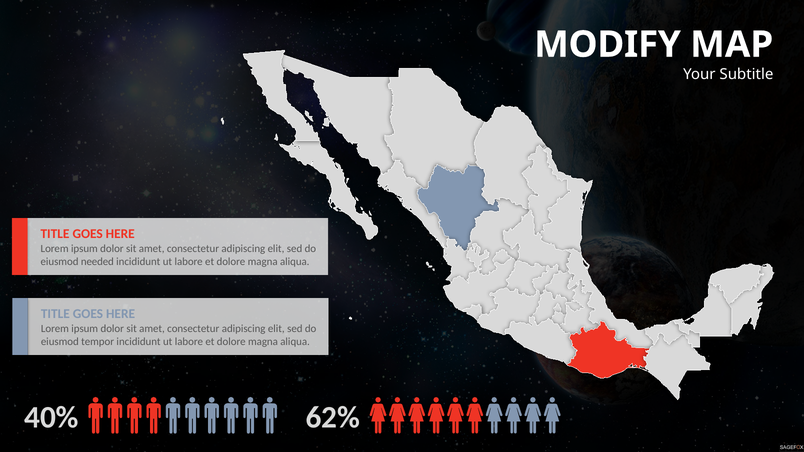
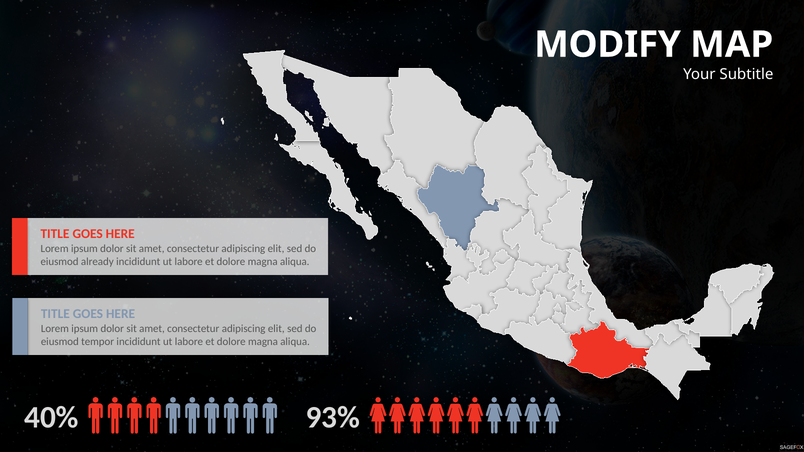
needed: needed -> already (97, 262)
62%: 62% -> 93% (333, 417)
